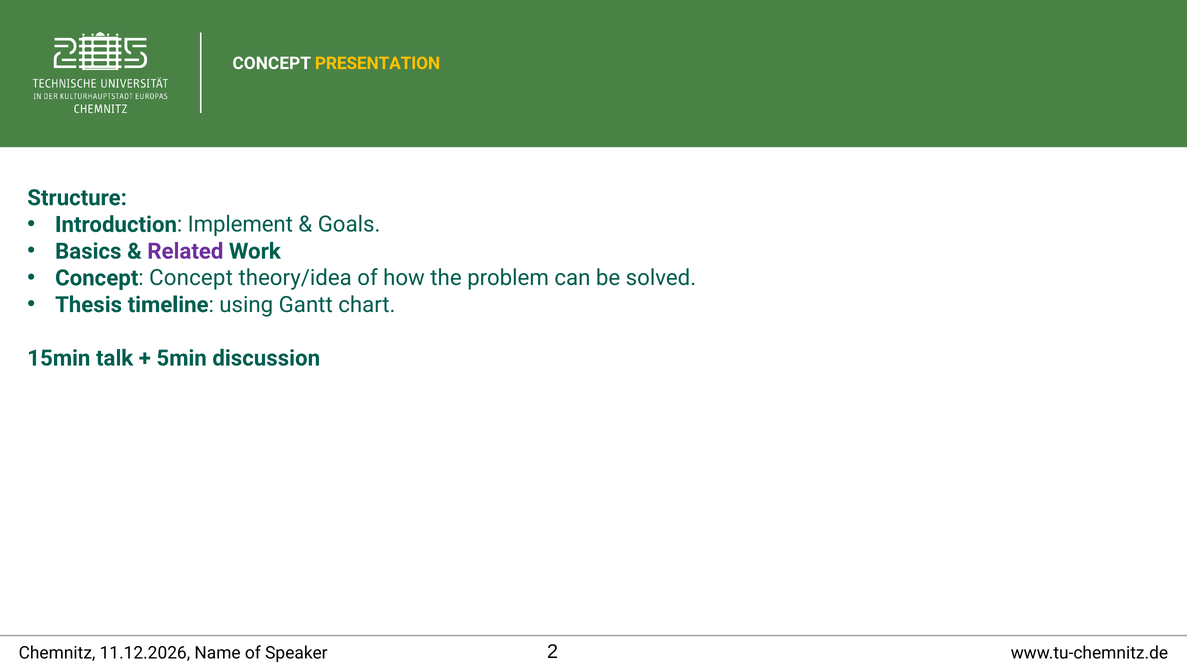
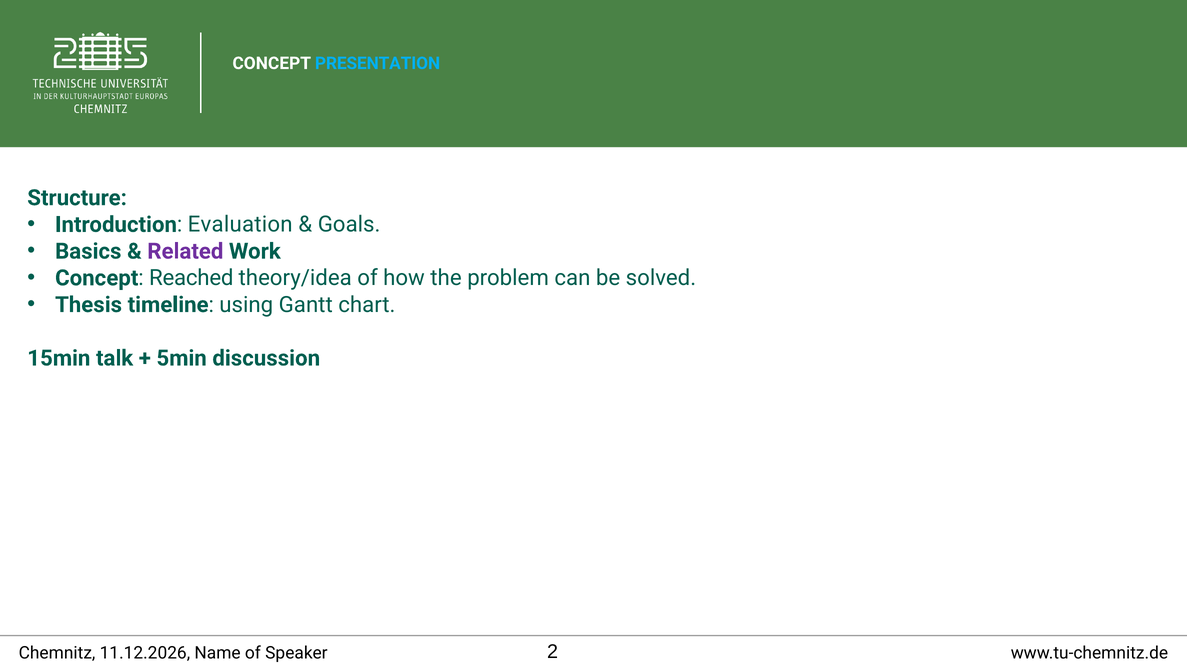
PRESENTATION colour: yellow -> light blue (378, 63)
Implement: Implement -> Evaluation (240, 224)
Concept Concept: Concept -> Reached (191, 278)
